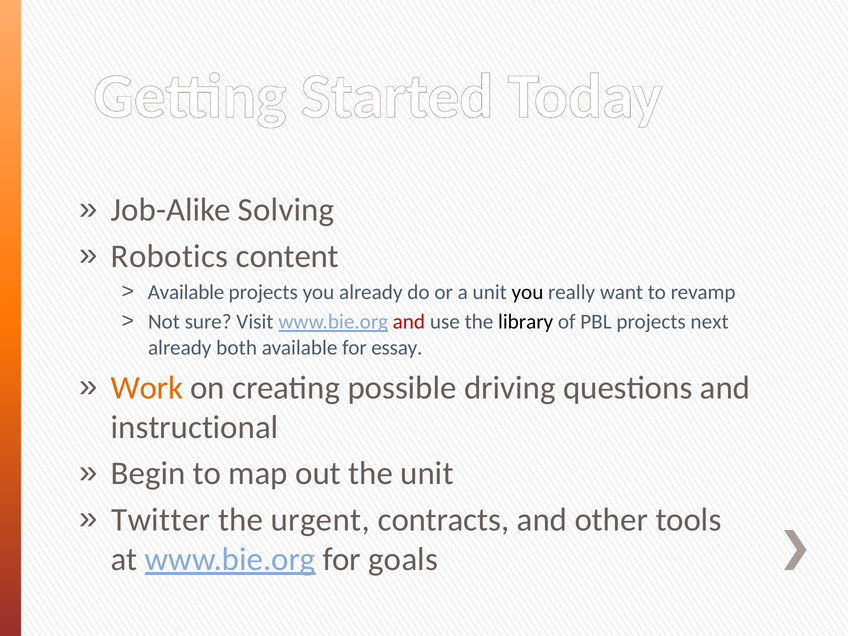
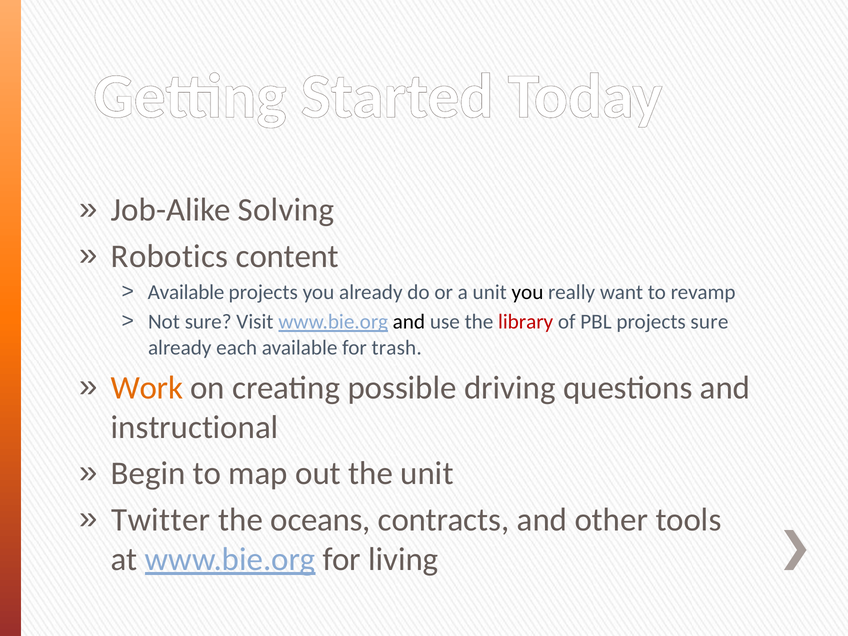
and colour: red -> black (409, 322)
library colour: black -> red (526, 322)
projects next: next -> sure (709, 322)
both: both -> each (237, 348)
essay: essay -> trash (397, 348)
urgent: urgent -> oceans (321, 520)
goals: goals -> living (403, 559)
